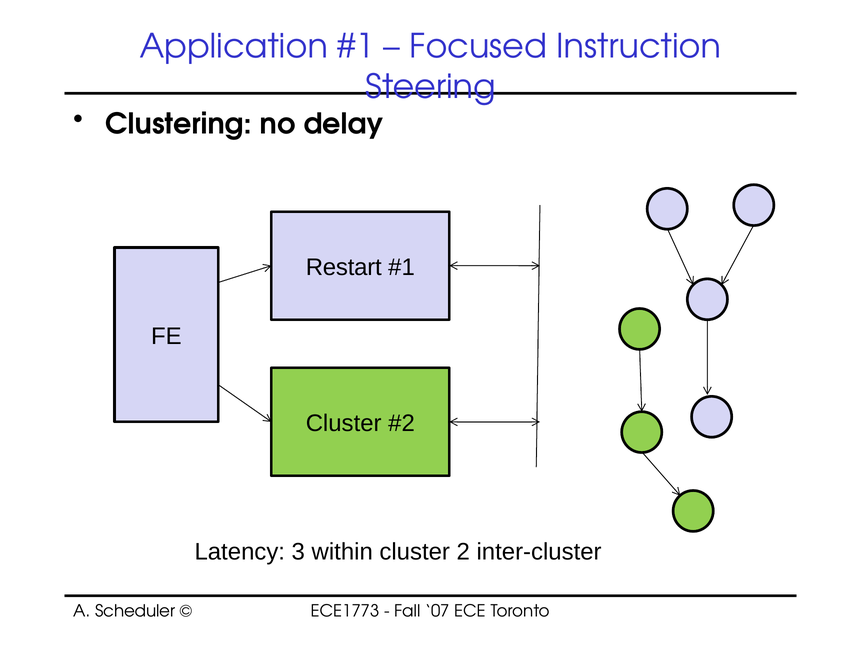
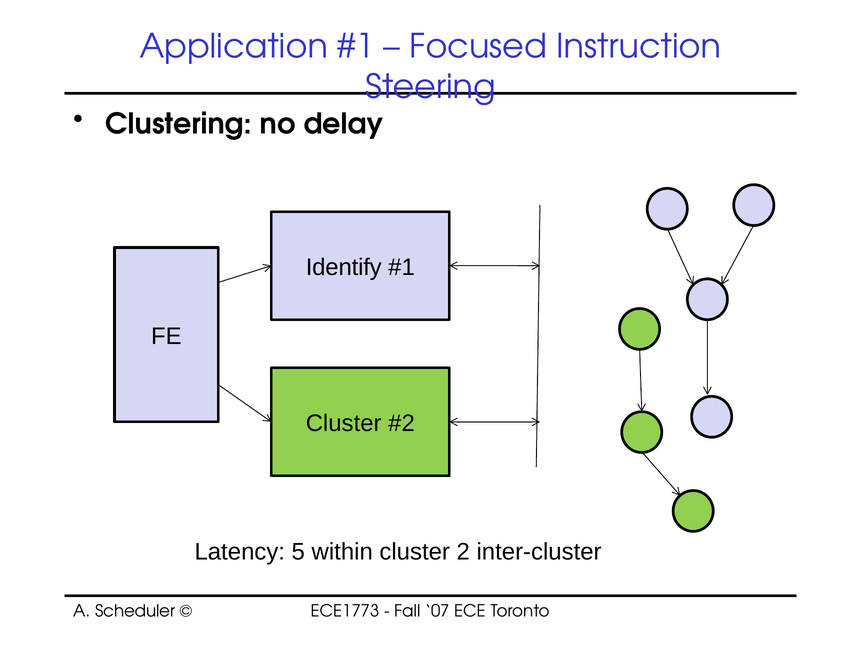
Restart: Restart -> Identify (344, 267)
3: 3 -> 5 (298, 551)
